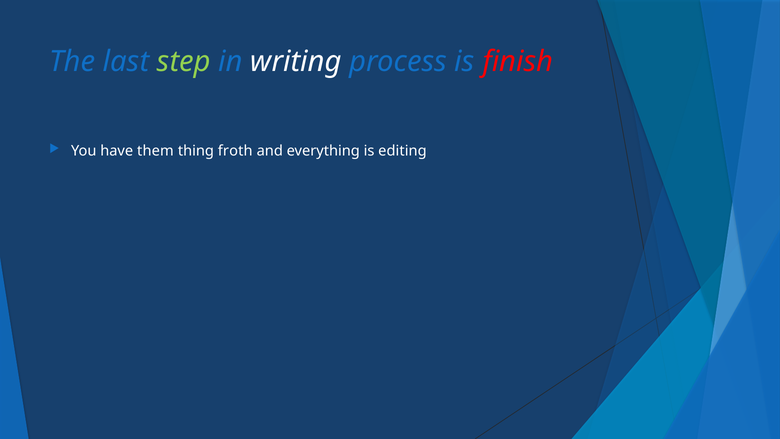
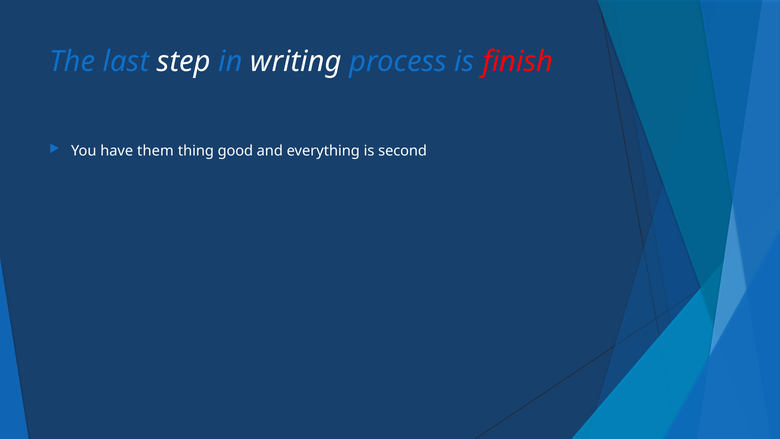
step colour: light green -> white (184, 62)
froth: froth -> good (235, 151)
editing: editing -> second (403, 151)
